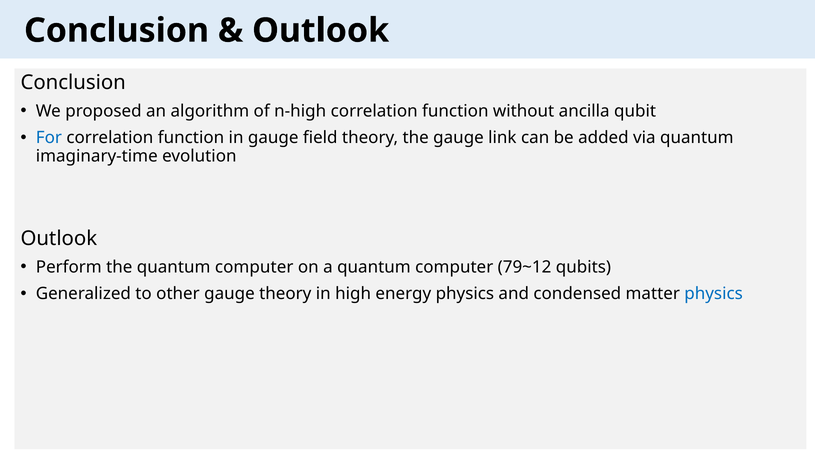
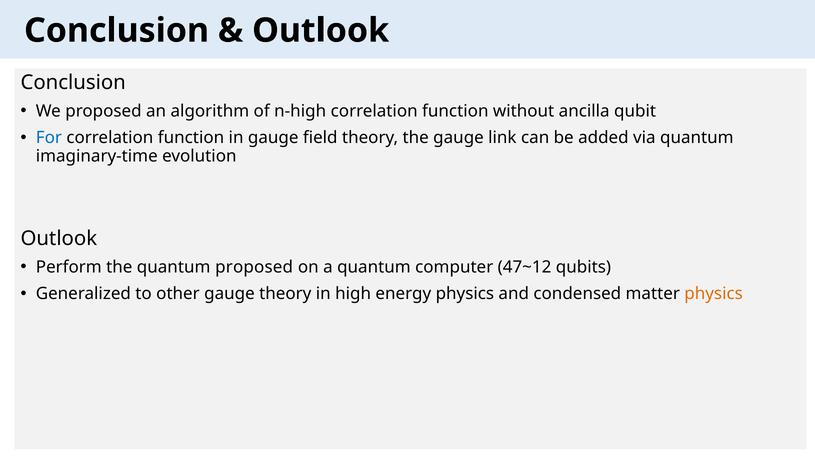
the quantum computer: computer -> proposed (254, 267)
79~12: 79~12 -> 47~12 (525, 267)
physics colour: blue -> orange (714, 294)
